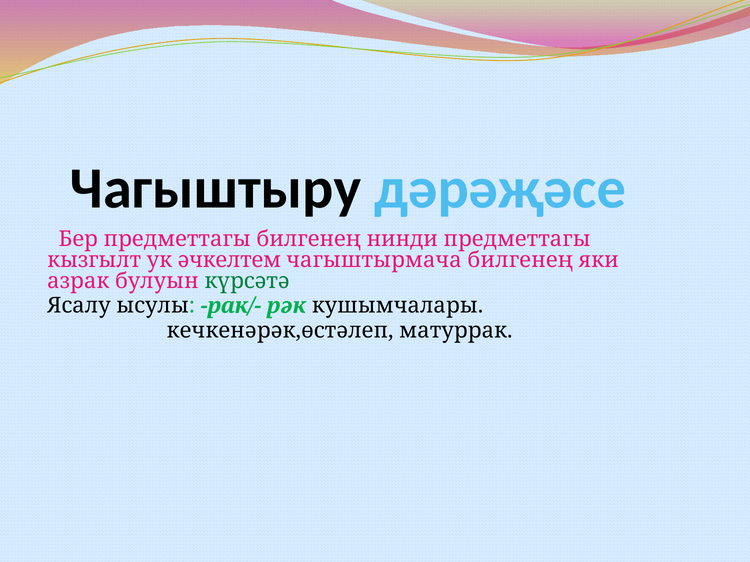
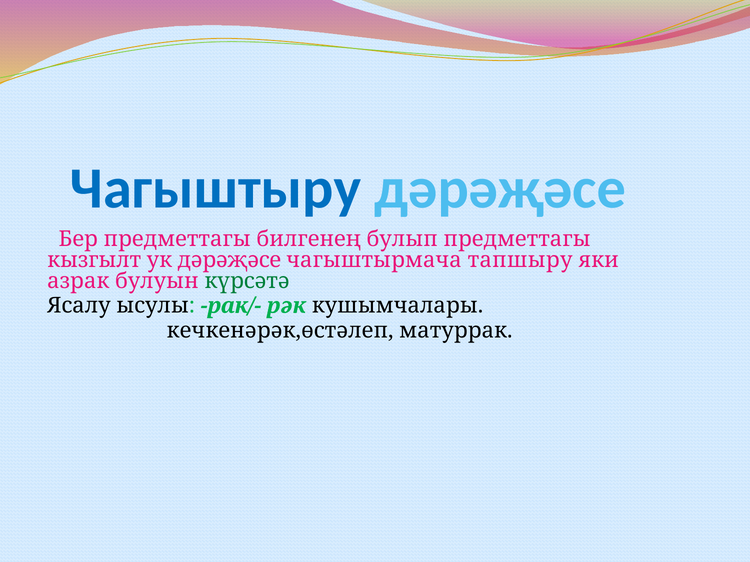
Чагыштыру colour: black -> blue (216, 189)
нинди: нинди -> булып (402, 239)
ук әчкелтем: әчкелтем -> дәрәҗәсе (229, 260)
чагыштырмача билгенең: билгенең -> тапшыру (520, 260)
